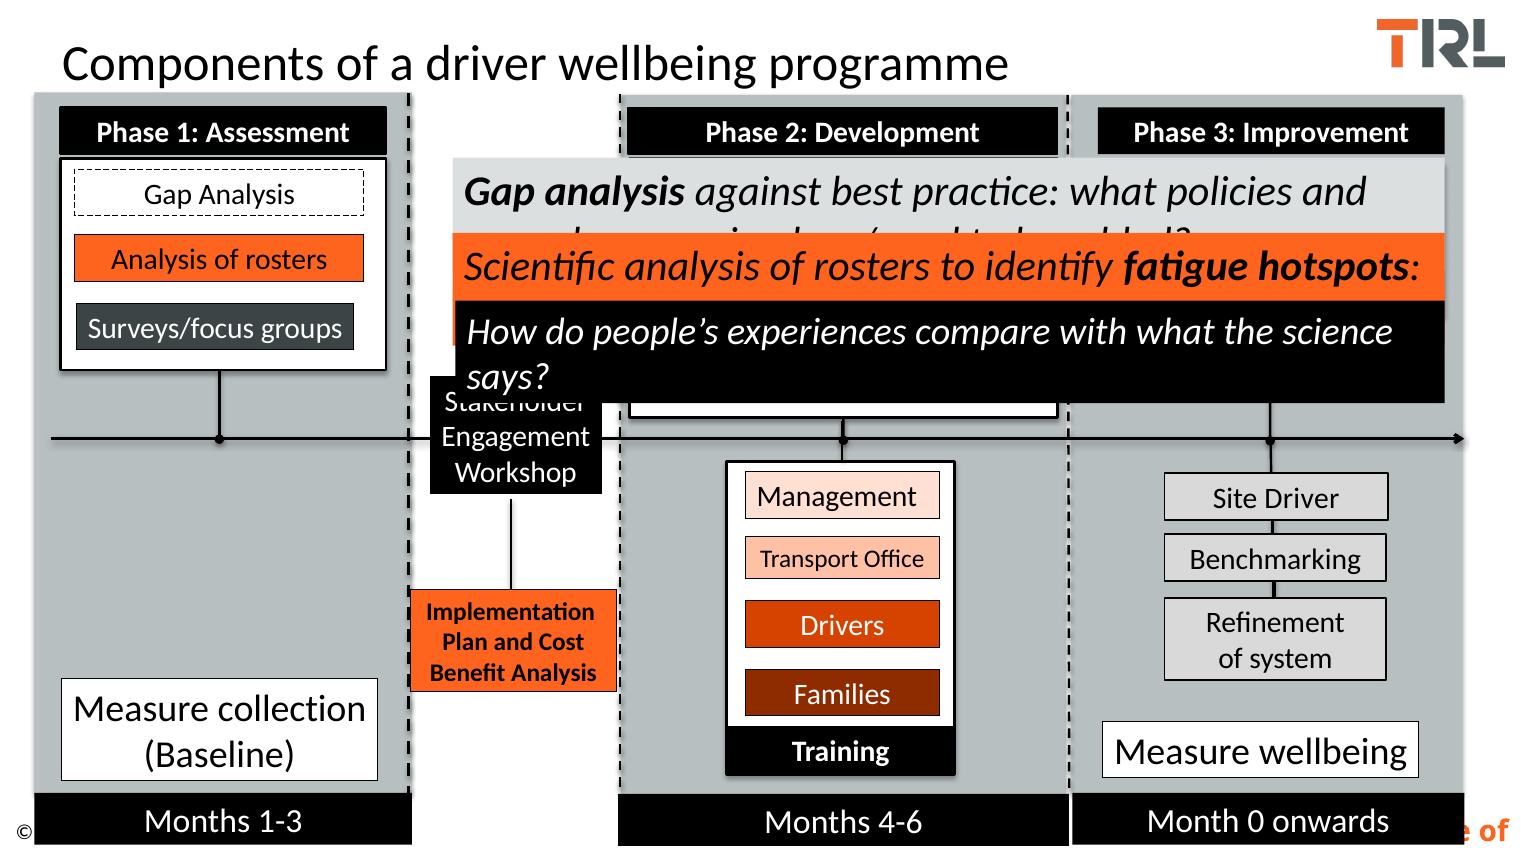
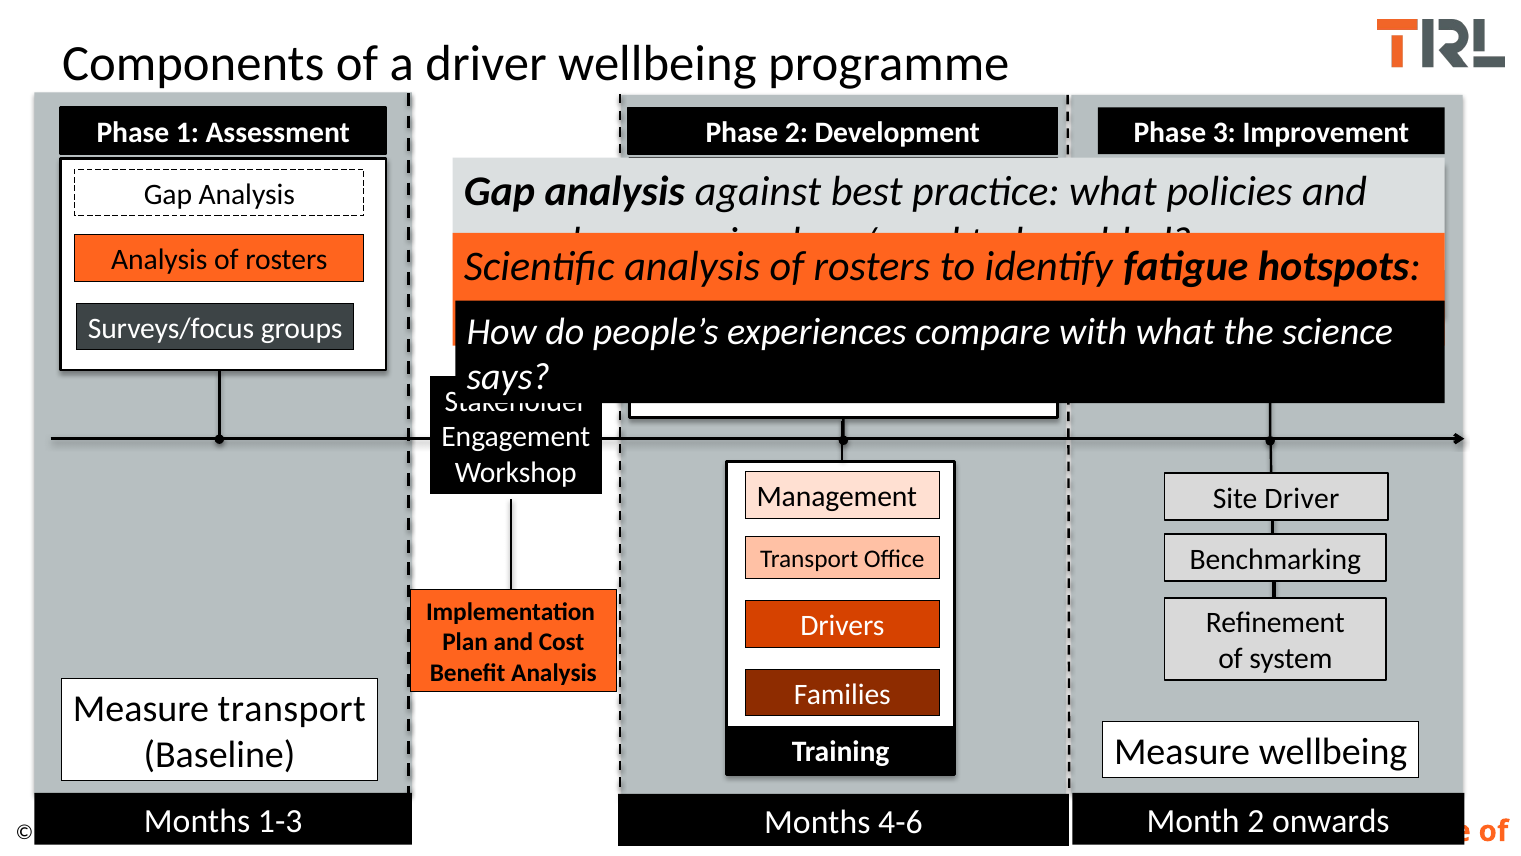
Measure collection: collection -> transport (292, 709)
Month 0: 0 -> 2 (1256, 821)
